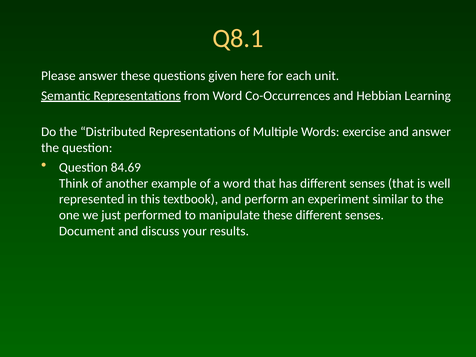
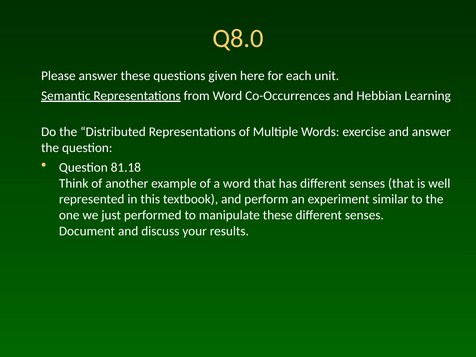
Q8.1: Q8.1 -> Q8.0 (238, 38)
84.69: 84.69 -> 81.18 (126, 167)
